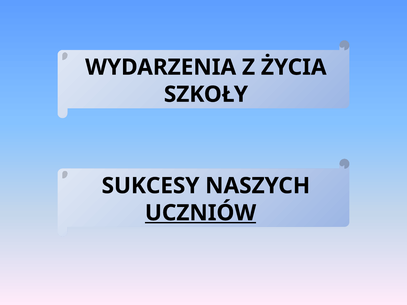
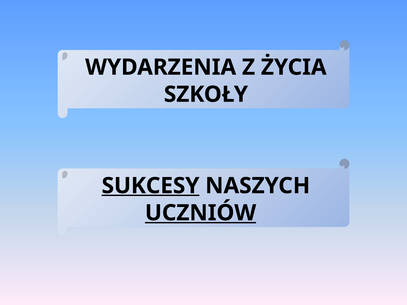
SUKCESY underline: none -> present (150, 186)
